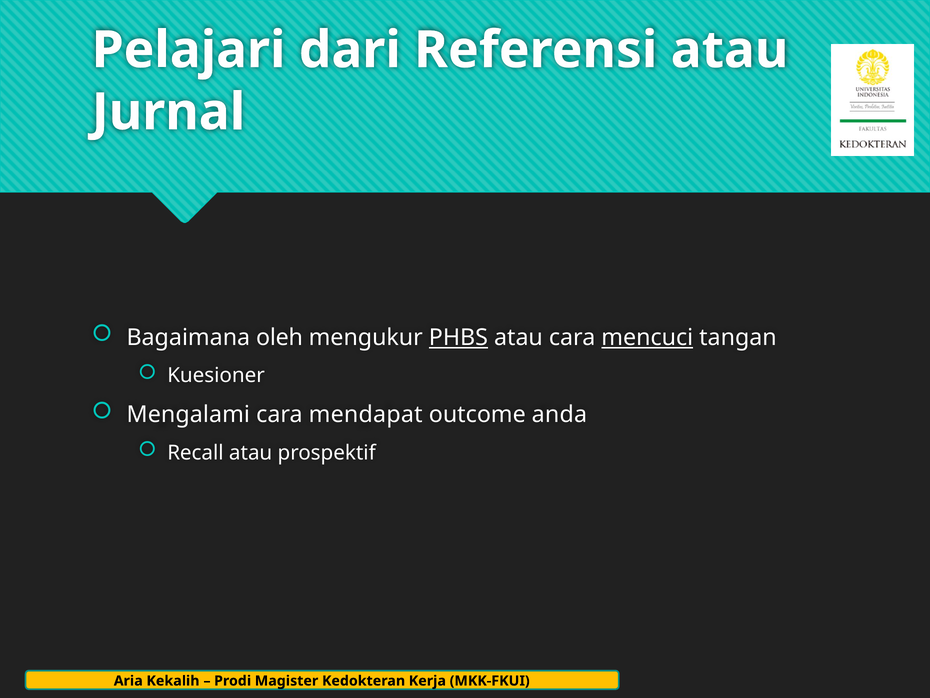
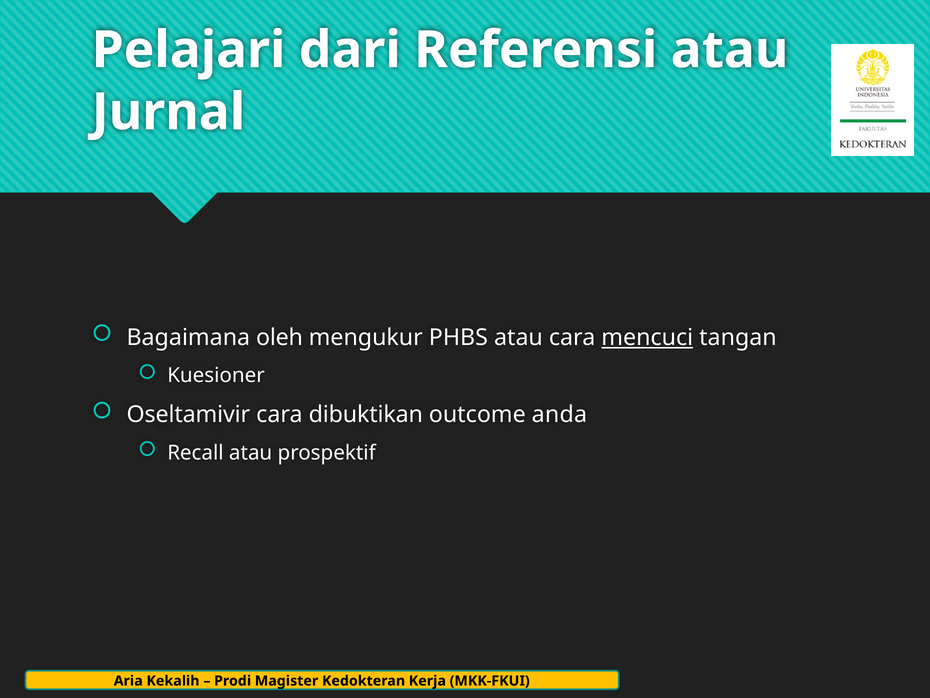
PHBS underline: present -> none (458, 337)
Mengalami: Mengalami -> Oseltamivir (188, 414)
mendapat: mendapat -> dibuktikan (366, 414)
